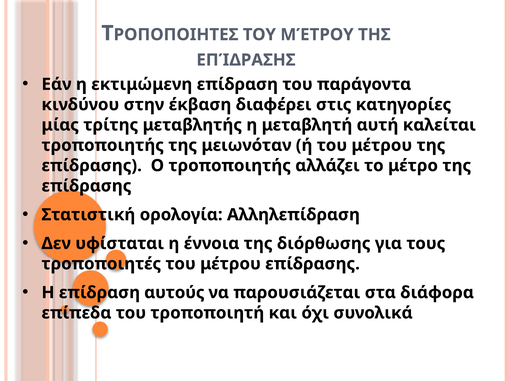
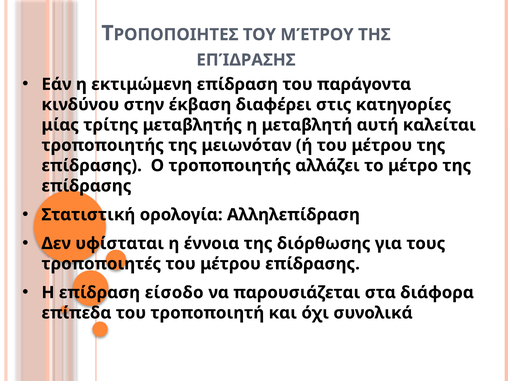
αυτούς: αυτούς -> είσοδο (174, 293)
